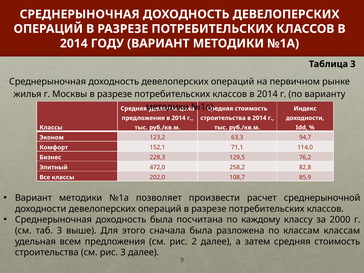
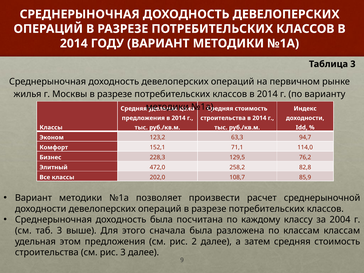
2000: 2000 -> 2004 (340, 220)
всем: всем -> этом (70, 242)
